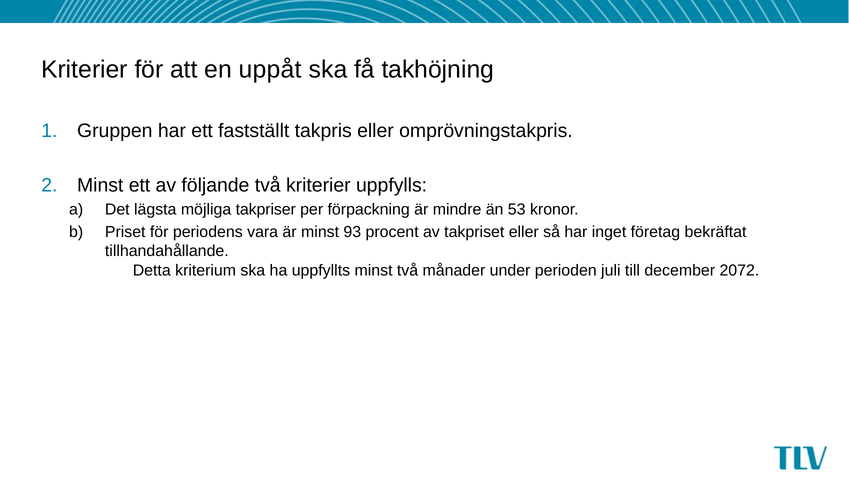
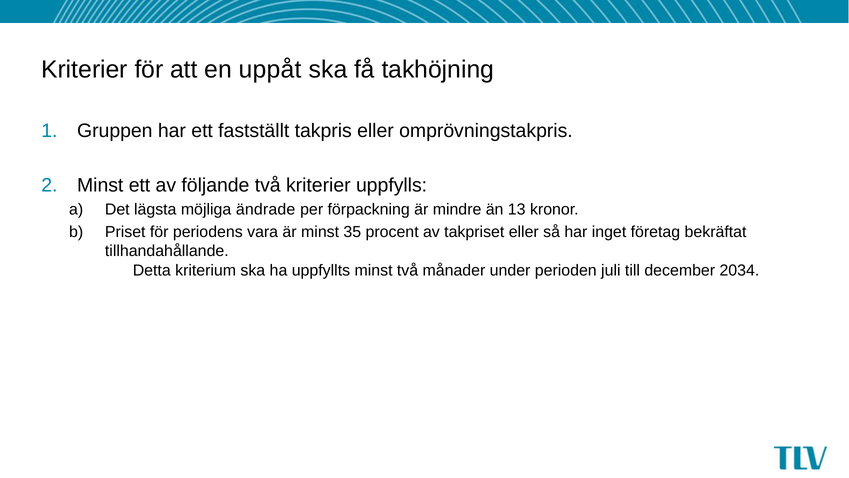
takpriser: takpriser -> ändrade (266, 210)
53: 53 -> 13 (517, 210)
93: 93 -> 35 (352, 232)
2072: 2072 -> 2034 (739, 270)
